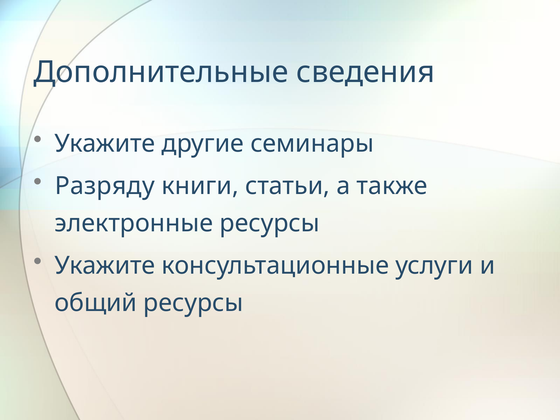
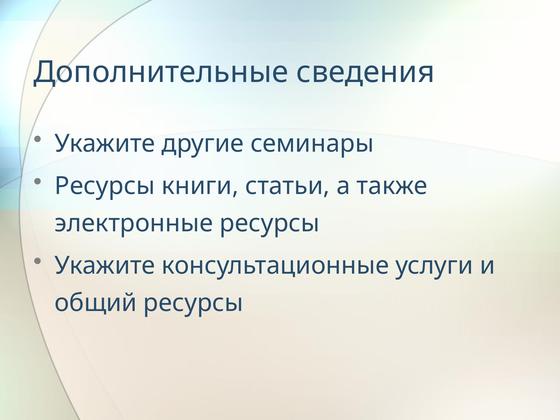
Разряду: Разряду -> Ресурсы (105, 186)
